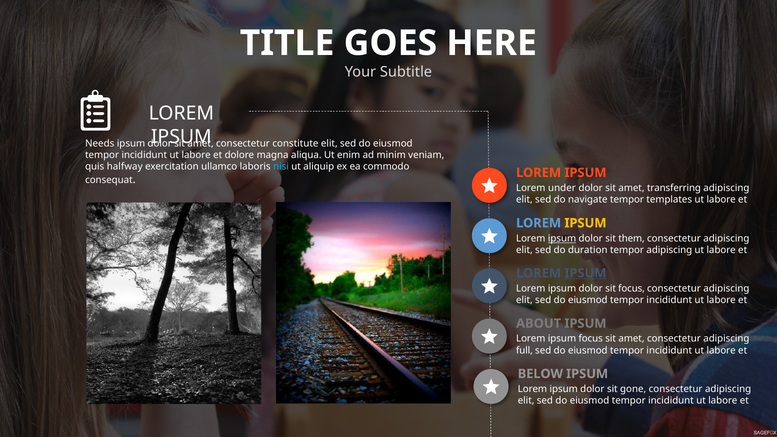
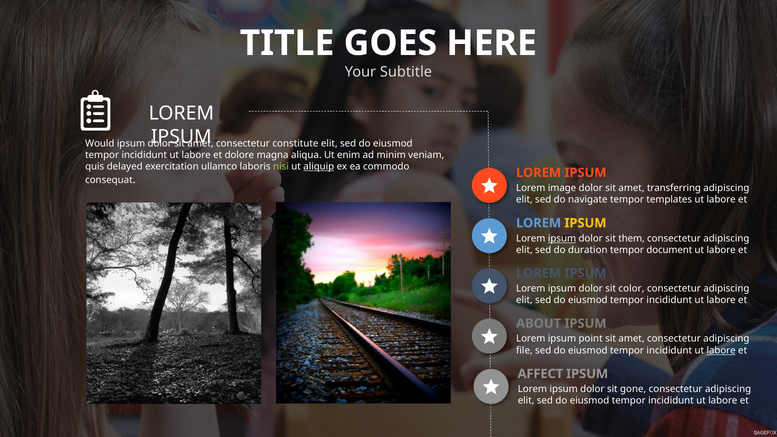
Needs: Needs -> Would (100, 143)
halfway: halfway -> delayed (125, 167)
nisi colour: light blue -> light green (281, 167)
aliquip underline: none -> present (319, 167)
under: under -> image (562, 188)
tempor adipiscing: adipiscing -> document (669, 250)
sit focus: focus -> color (631, 288)
ipsum focus: focus -> point (591, 339)
full: full -> file (524, 350)
labore underline: none -> present (721, 350)
BELOW: BELOW -> AFFECT (540, 374)
